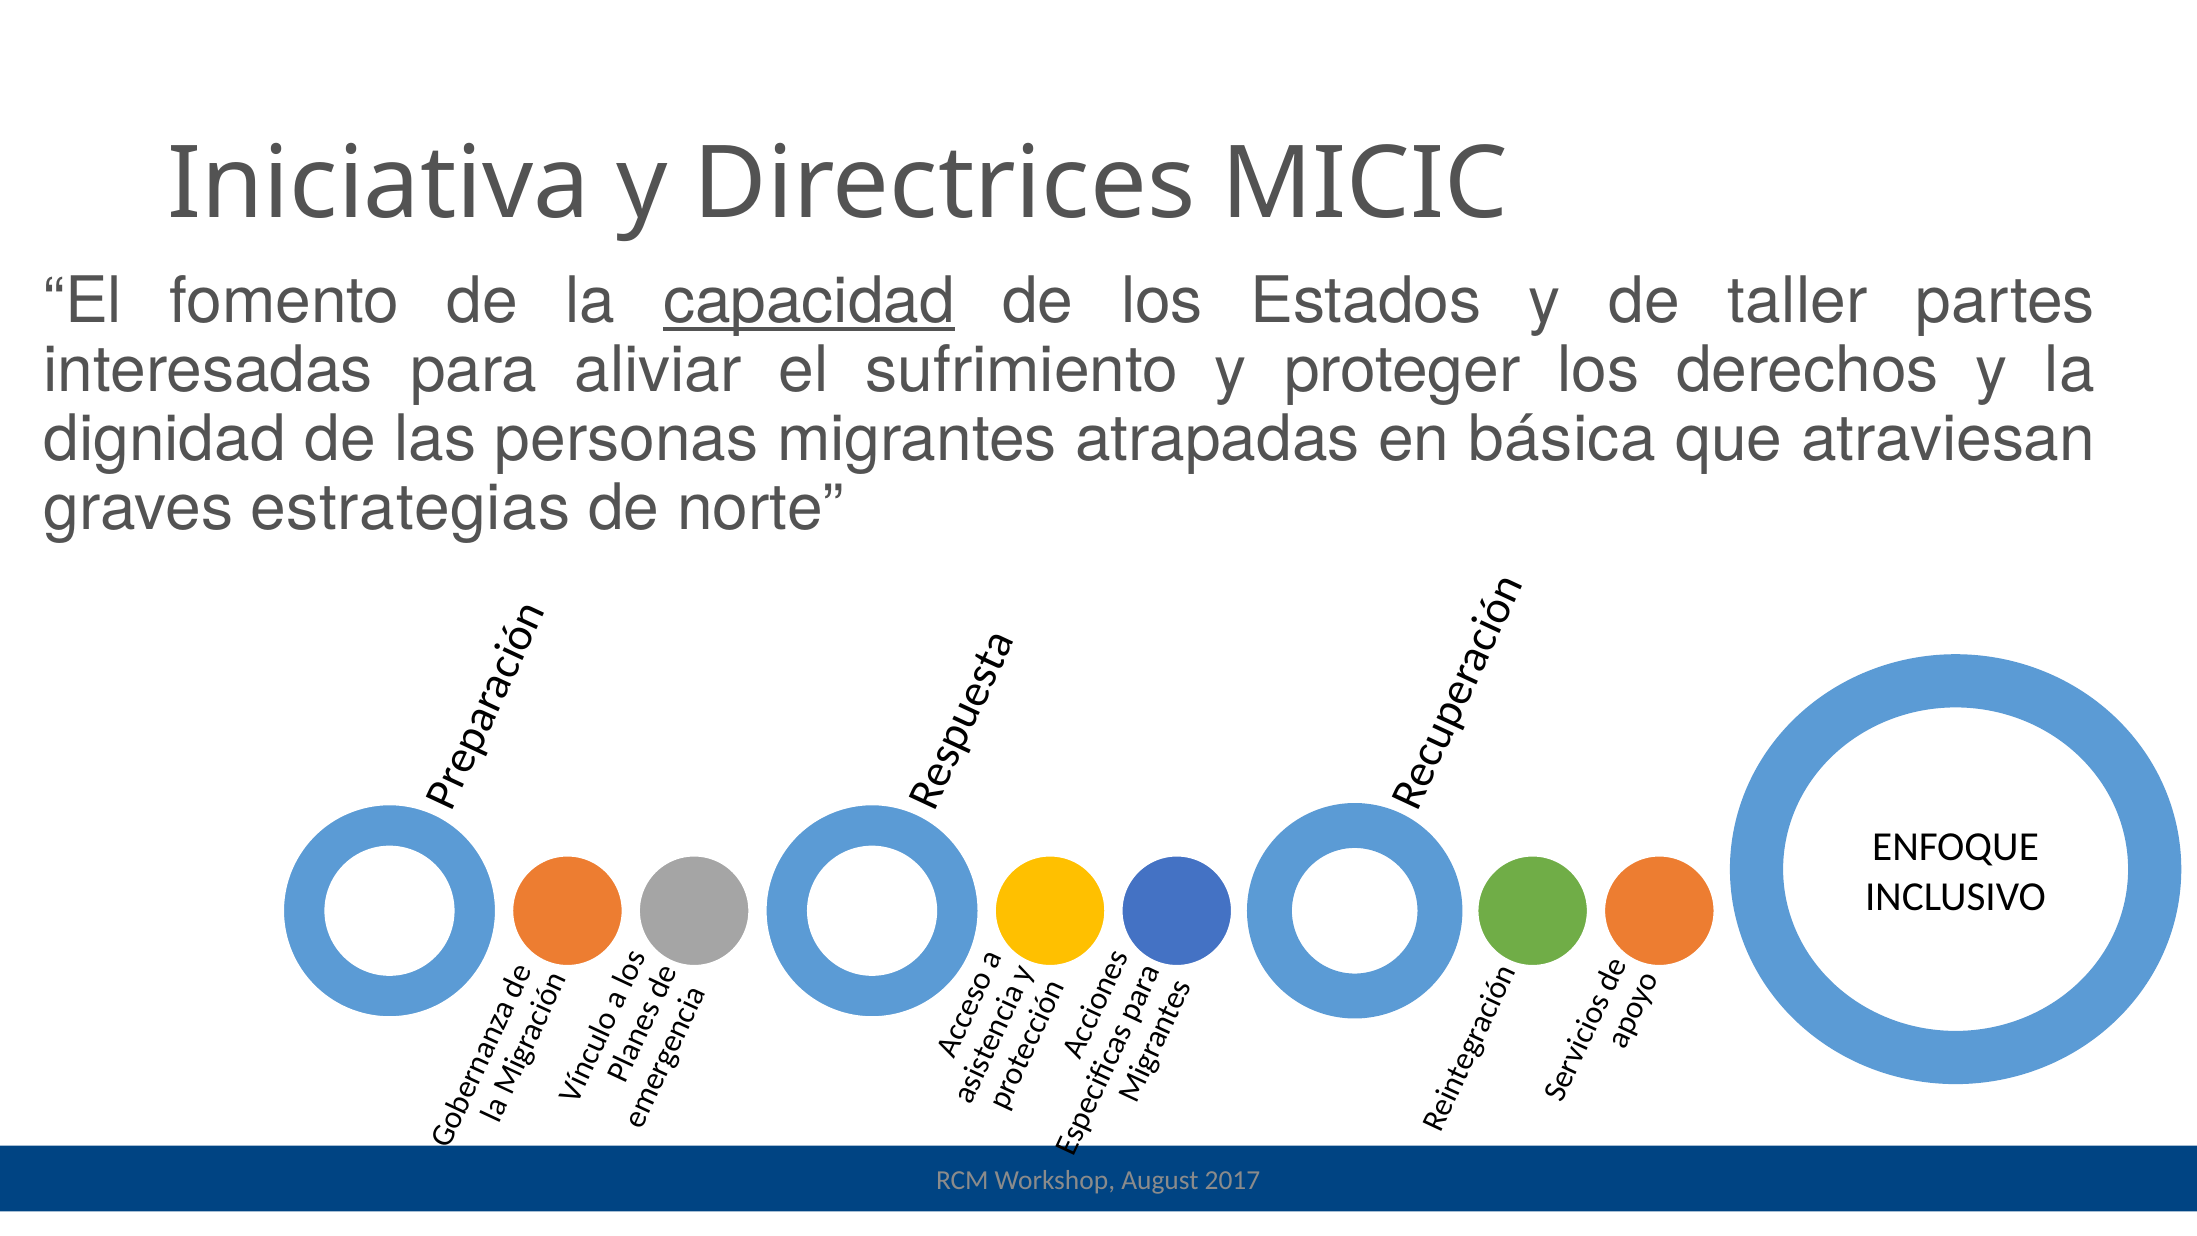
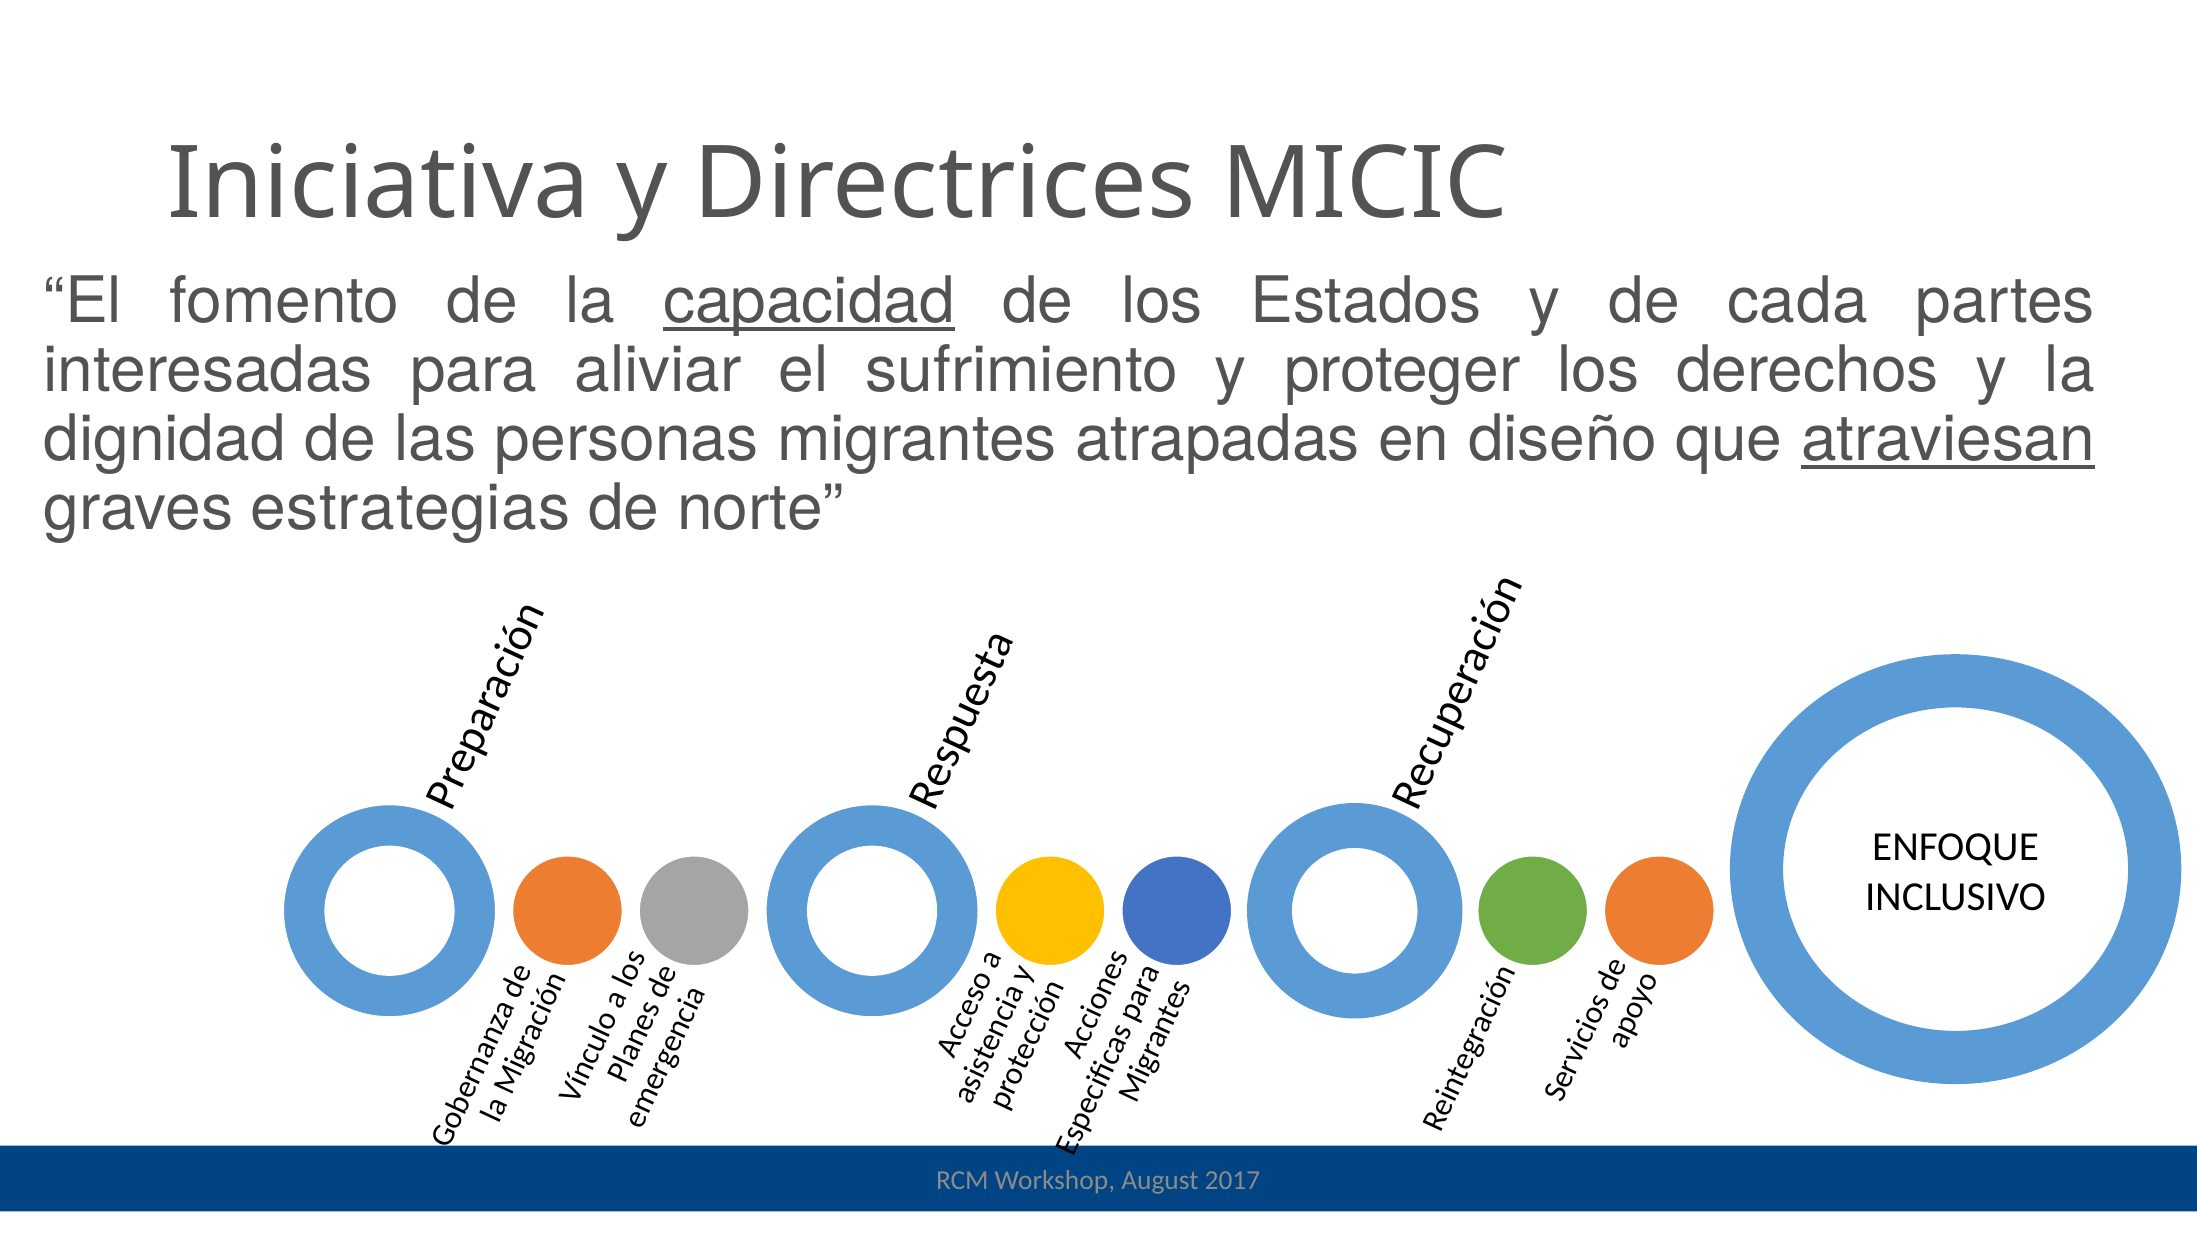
taller: taller -> cada (1798, 301)
básica: básica -> diseño (1562, 439)
atraviesan underline: none -> present (1948, 439)
